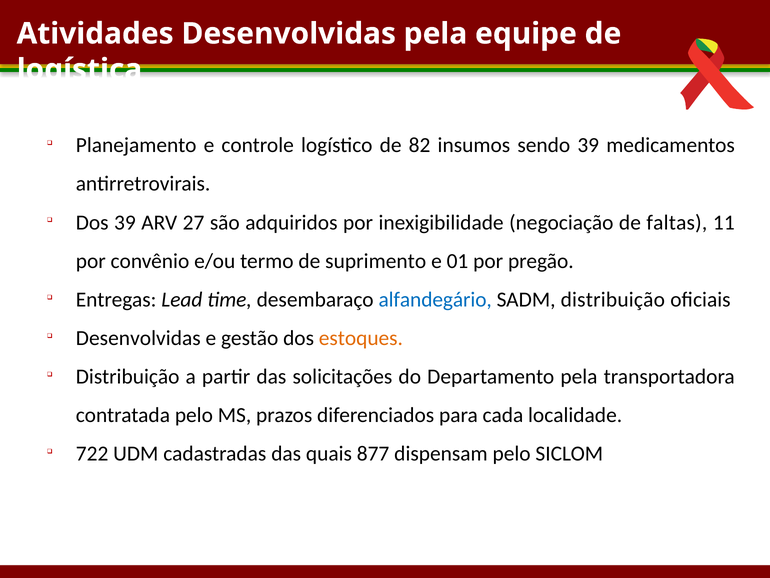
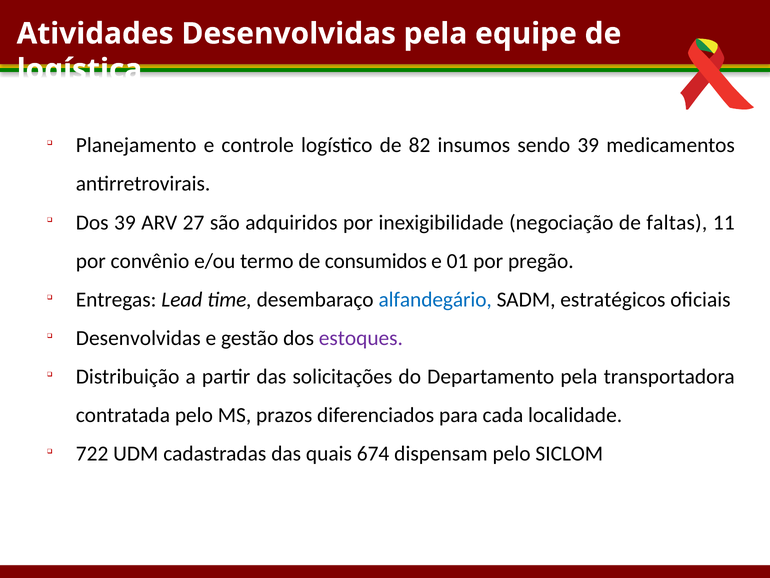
suprimento: suprimento -> consumidos (376, 261)
SADM distribuição: distribuição -> estratégicos (613, 299)
estoques colour: orange -> purple (361, 338)
877: 877 -> 674 (373, 453)
